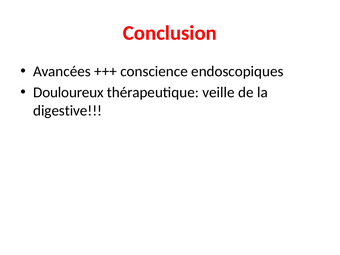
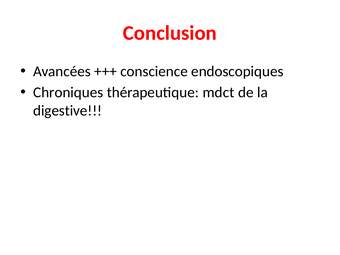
Douloureux: Douloureux -> Chroniques (68, 92)
veille: veille -> mdct (218, 92)
